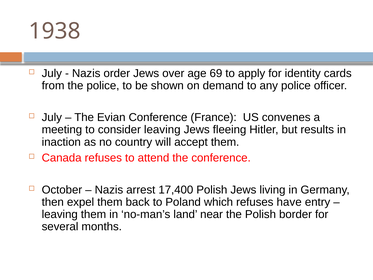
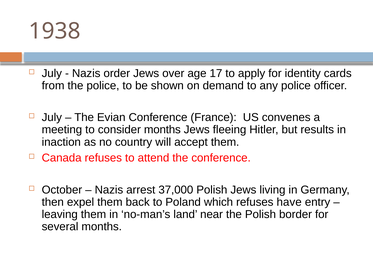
69: 69 -> 17 (216, 73)
consider leaving: leaving -> months (162, 130)
17,400: 17,400 -> 37,000 (176, 190)
